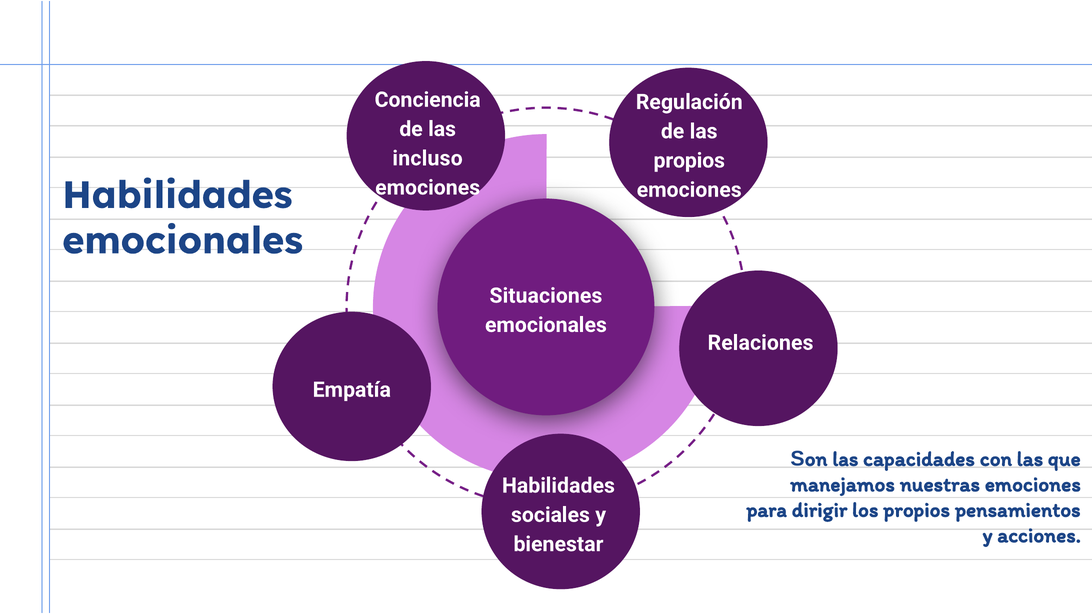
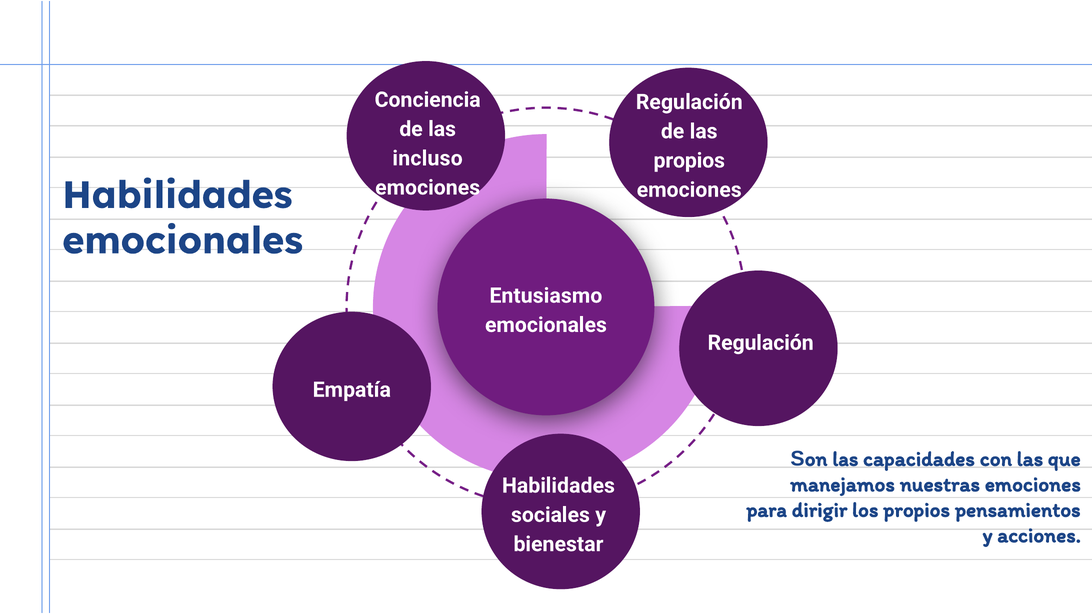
Situaciones: Situaciones -> Entusiasmo (546, 296)
Relaciones: Relaciones -> Regulación (761, 343)
